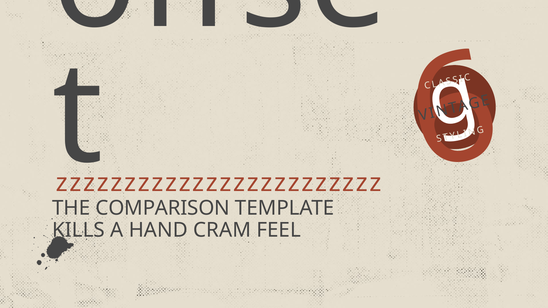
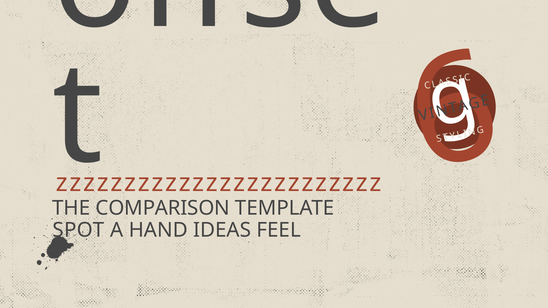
KILLS: KILLS -> SPOT (78, 230)
CRAM: CRAM -> IDEAS (222, 230)
